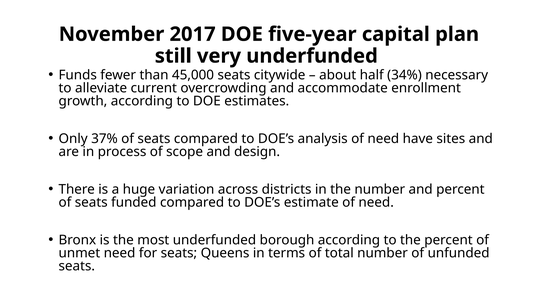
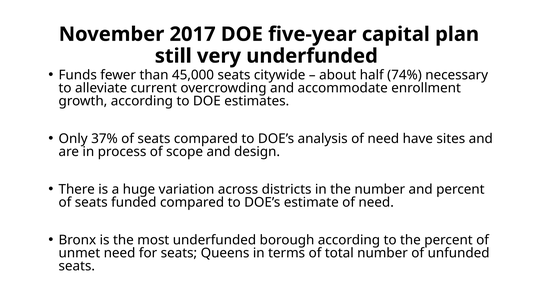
34%: 34% -> 74% (404, 75)
